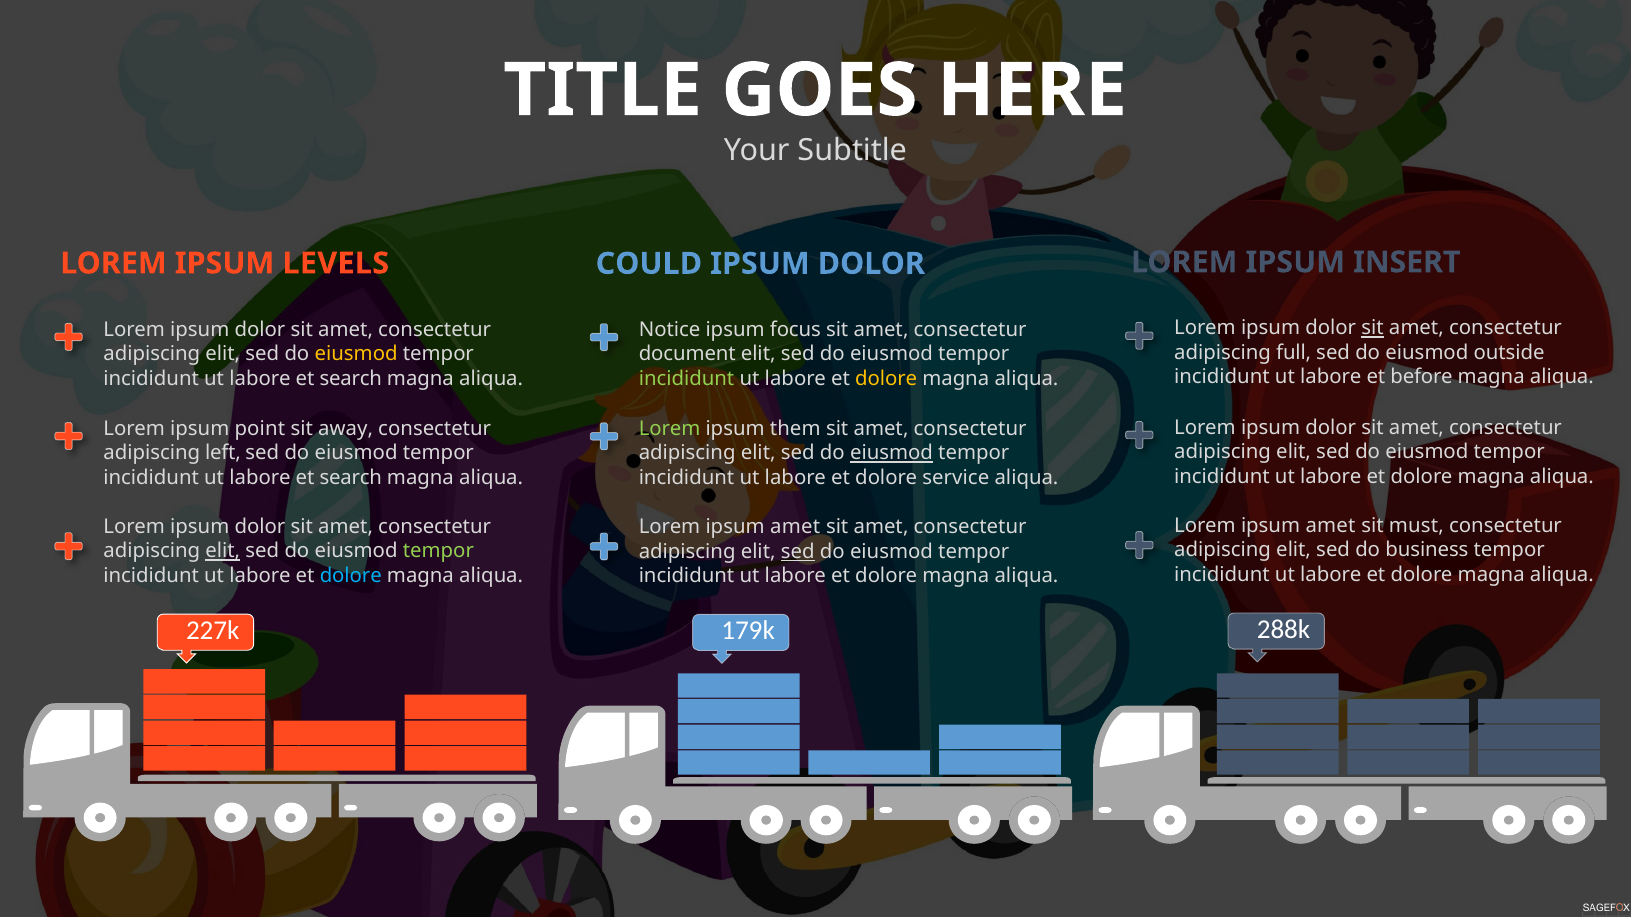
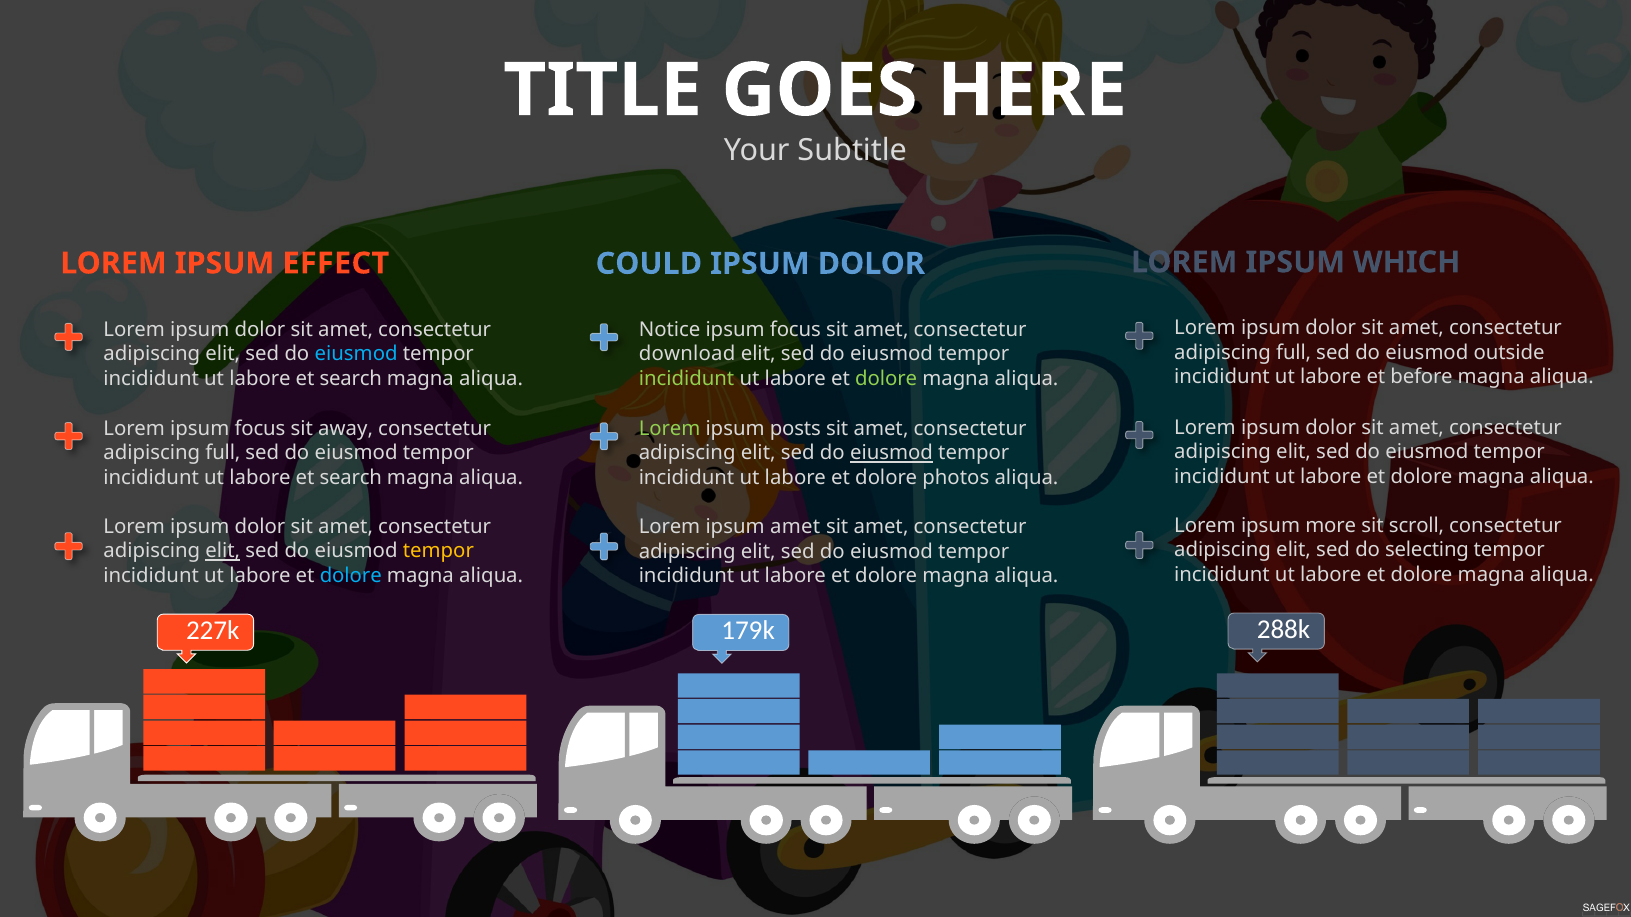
INSERT: INSERT -> WHICH (1407, 262)
LEVELS: LEVELS -> EFFECT (336, 263)
sit underline: present -> none (1373, 328)
eiusmod colour: yellow -> light blue (356, 354)
document: document -> download (687, 354)
dolore colour: yellow -> light green (886, 379)
Lorem ipsum point: point -> focus (260, 429)
them: them -> posts (795, 429)
left: left -> full (223, 453)
service: service -> photos (956, 478)
amet: amet -> more (1331, 526)
must: must -> scroll (1416, 526)
business: business -> selecting (1427, 550)
tempor colour: light green -> yellow (438, 551)
sed underline: present -> none (798, 552)
